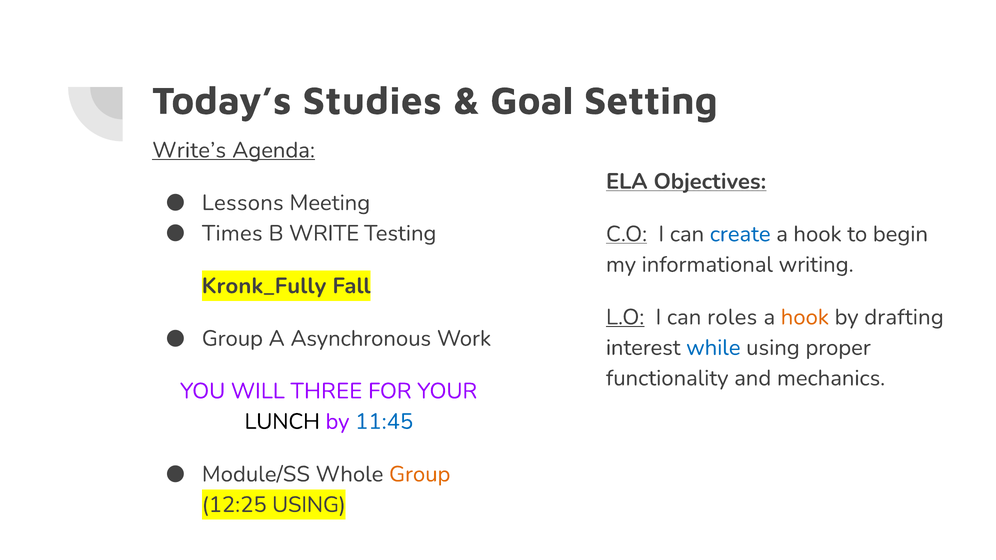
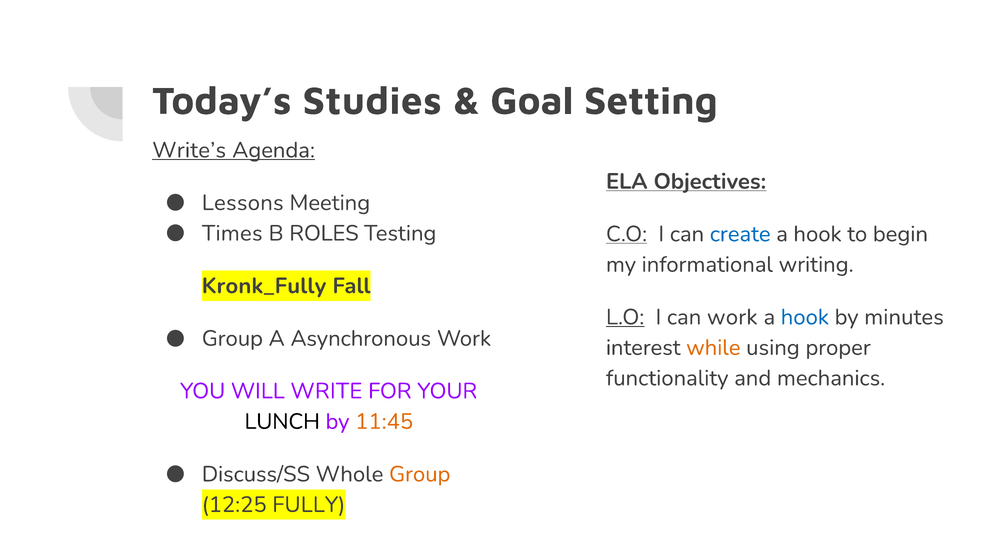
WRITE: WRITE -> ROLES (324, 233)
can roles: roles -> work (732, 317)
hook colour: orange -> blue (805, 317)
drafting: drafting -> minutes (904, 317)
while colour: blue -> orange (713, 348)
THREE: THREE -> WRITE (326, 391)
11:45 colour: blue -> orange (384, 422)
Module/SS: Module/SS -> Discuss/SS (256, 474)
12:25 USING: USING -> FULLY (309, 505)
